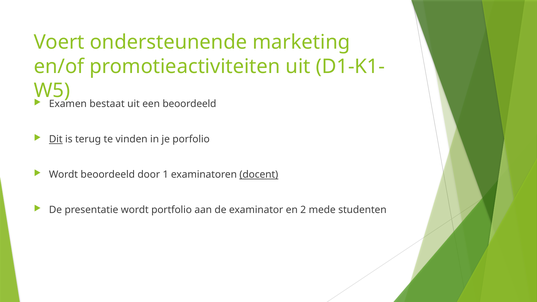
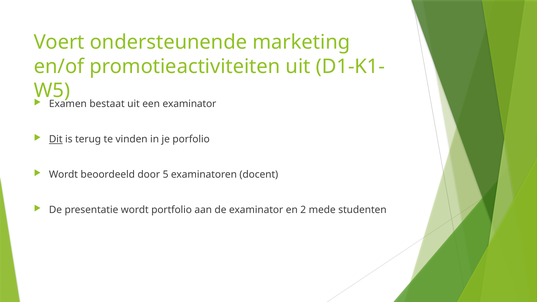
een beoordeeld: beoordeeld -> examinator (189, 104)
1: 1 -> 5 (166, 175)
docent underline: present -> none (259, 175)
